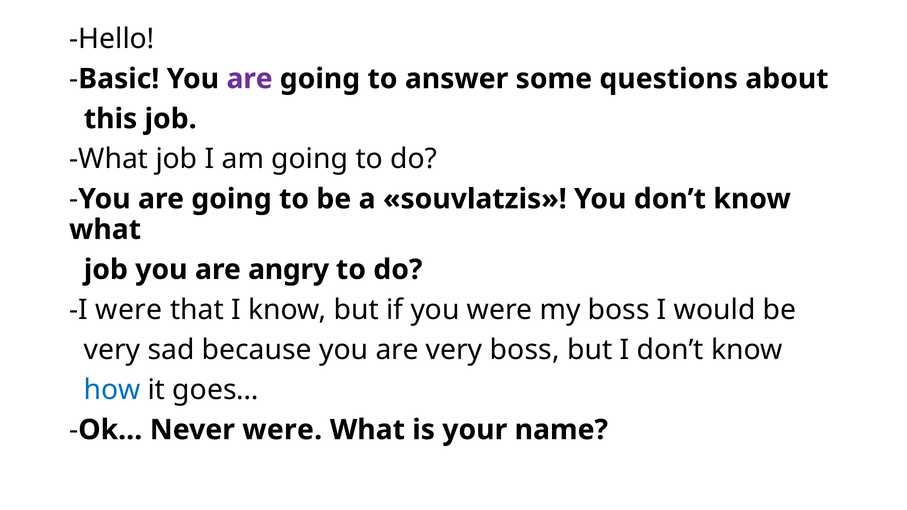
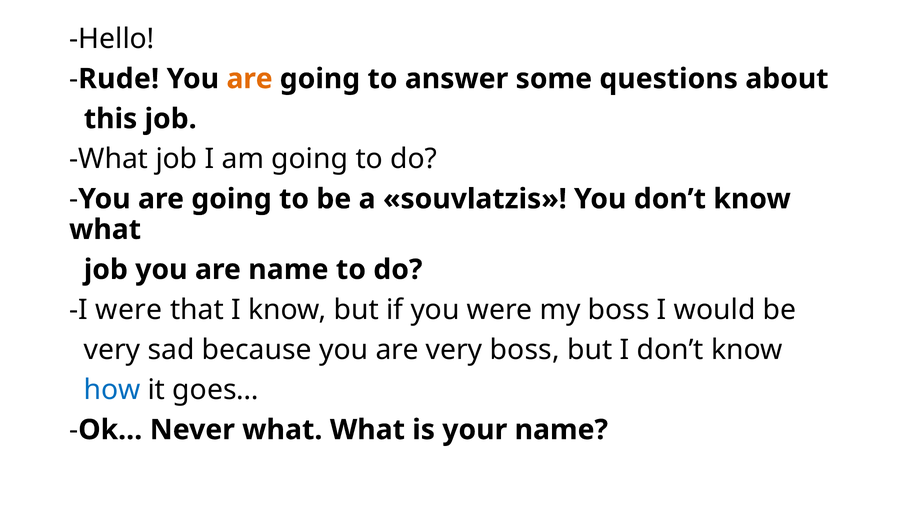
Basic: Basic -> Rude (119, 79)
are colour: purple -> orange (250, 79)
are angry: angry -> name (288, 270)
Never were: were -> what (282, 430)
